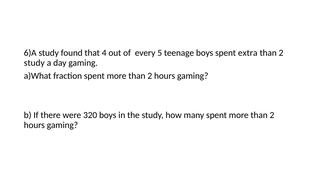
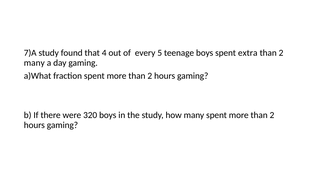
6)A: 6)A -> 7)A (30, 53)
study: study -> many (34, 63)
